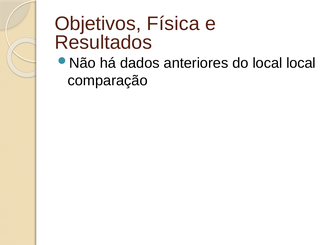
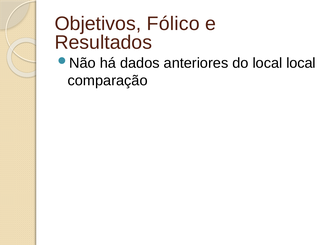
Física: Física -> Fólico (173, 24)
